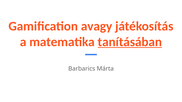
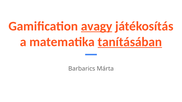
avagy underline: none -> present (97, 26)
